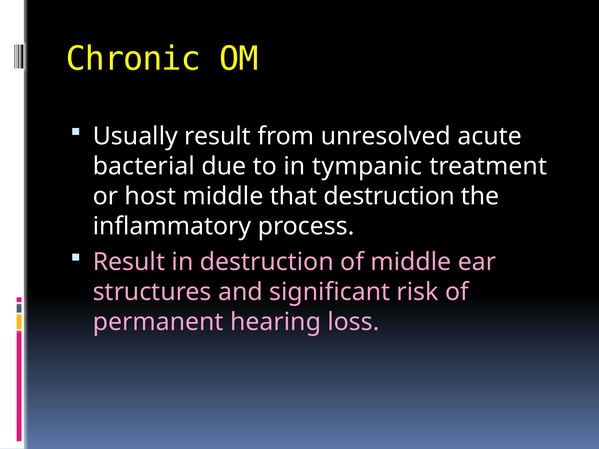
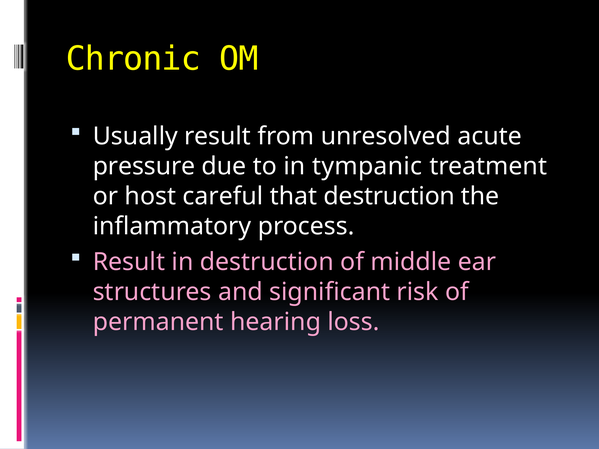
bacterial: bacterial -> pressure (144, 166)
host middle: middle -> careful (223, 196)
